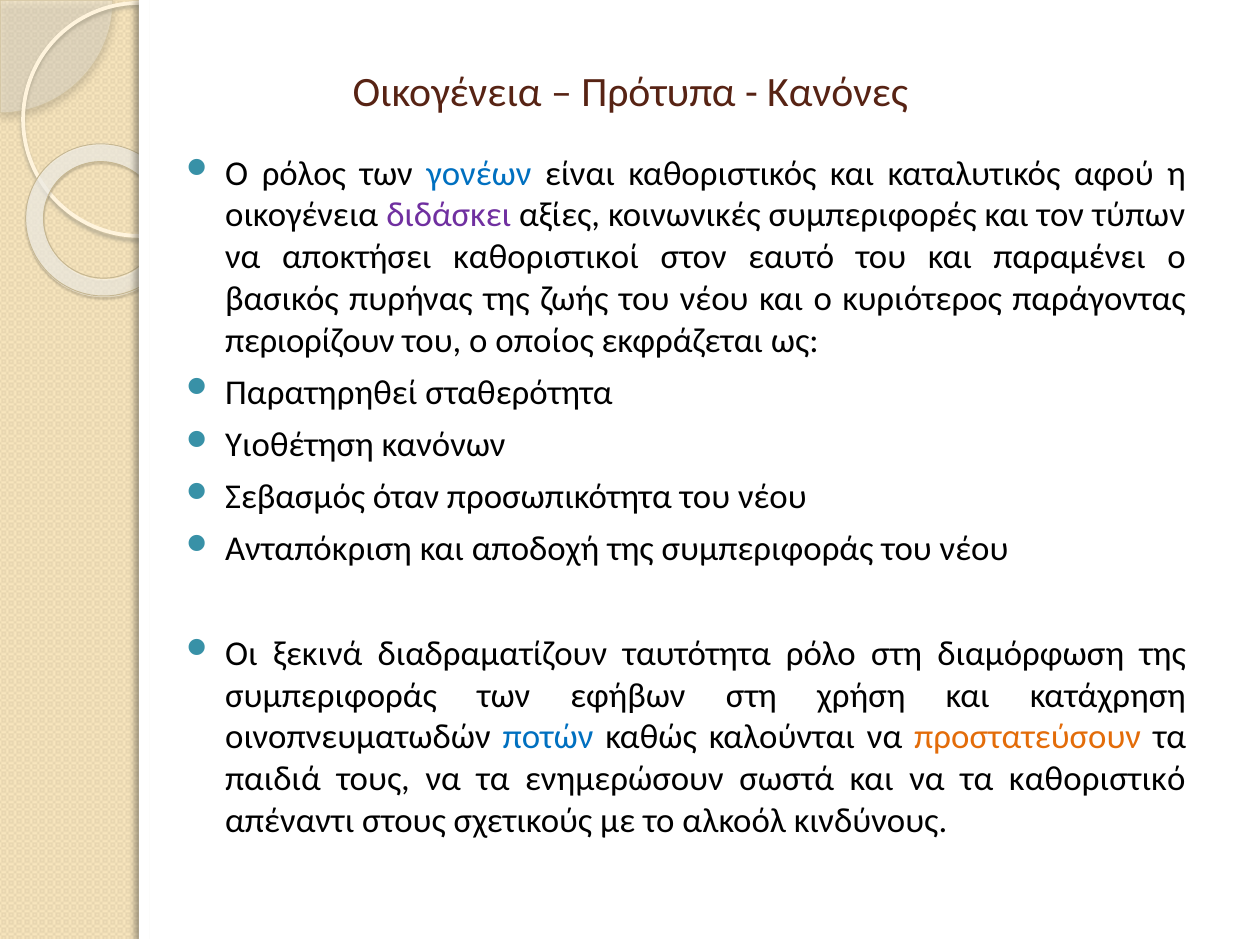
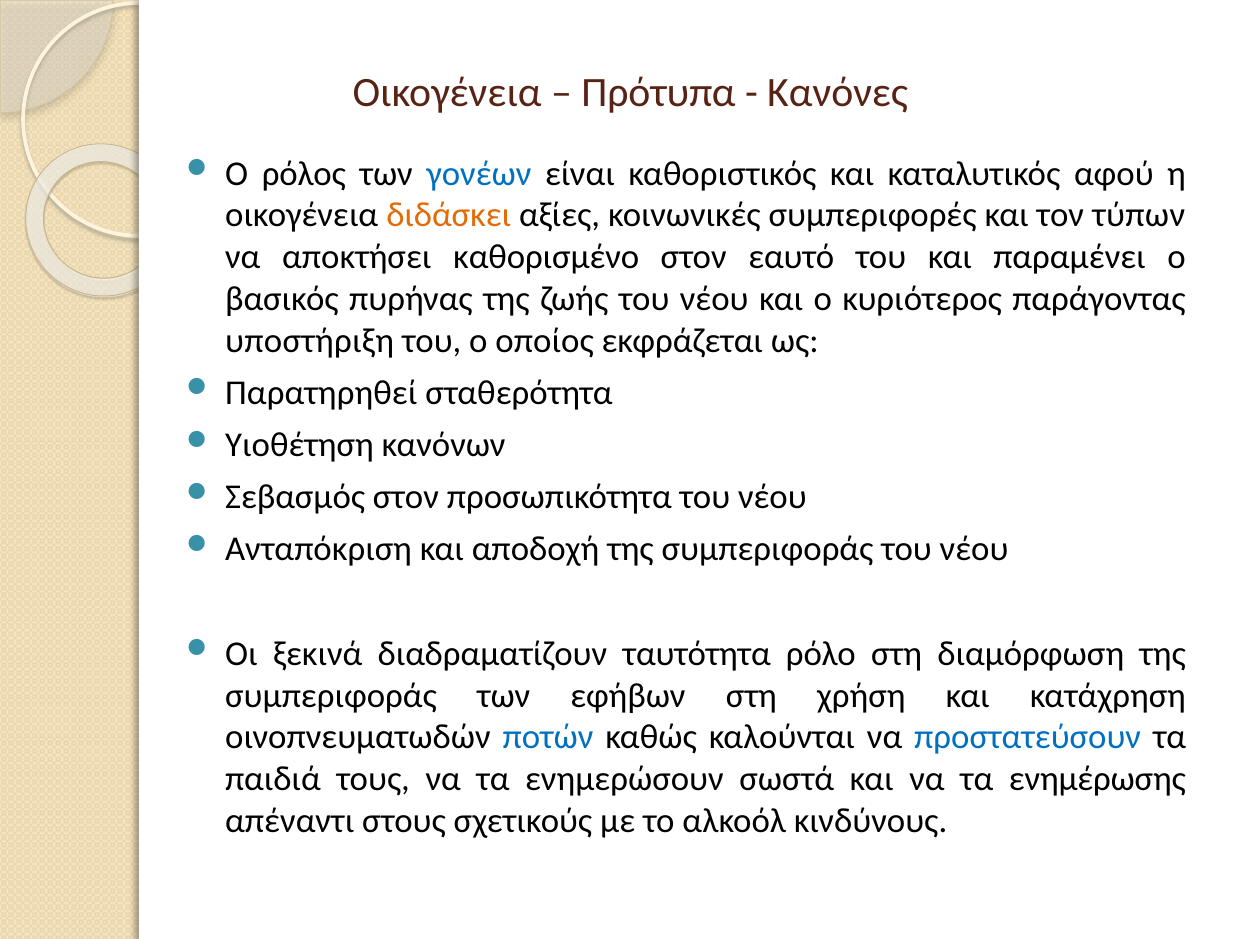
διδάσκει colour: purple -> orange (449, 216)
καθοριστικοί: καθοριστικοί -> καθορισμένο (546, 257)
περιορίζουν: περιορίζουν -> υποστήριξη (310, 341)
Σεβασμός όταν: όταν -> στον (406, 498)
προστατεύσουν colour: orange -> blue (1028, 738)
καθοριστικό: καθοριστικό -> ενημέρωσης (1097, 780)
